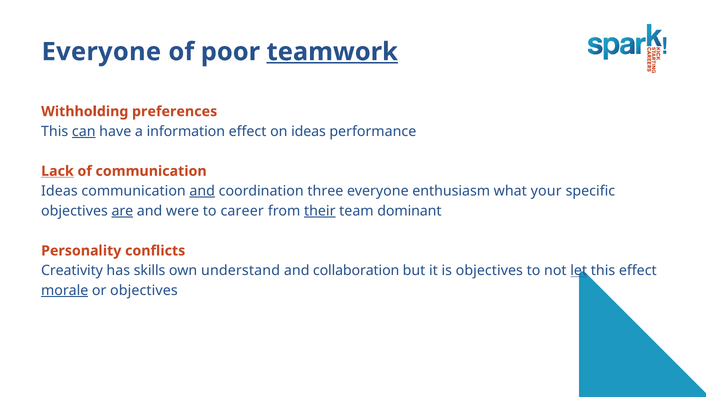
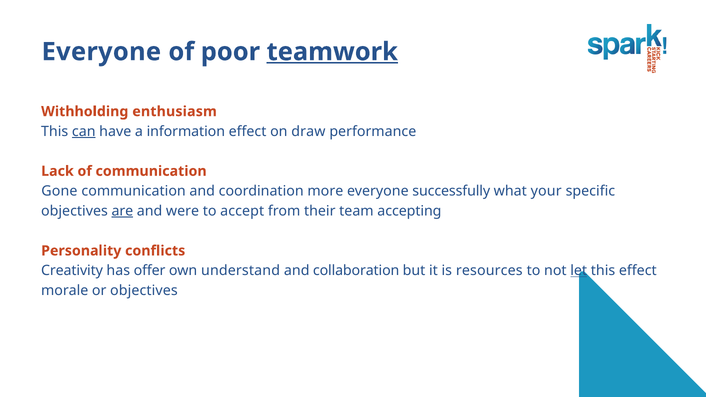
preferences: preferences -> enthusiasm (175, 112)
on ideas: ideas -> draw (308, 131)
Lack underline: present -> none (57, 171)
Ideas: Ideas -> Gone (59, 191)
and underline: present -> none (202, 191)
three: three -> more (325, 191)
enthusiasm: enthusiasm -> successfully (451, 191)
career: career -> accept (242, 211)
their underline: present -> none (320, 211)
dominant: dominant -> accepting (409, 211)
skills: skills -> offer (150, 271)
is objectives: objectives -> resources (489, 271)
morale underline: present -> none (65, 291)
